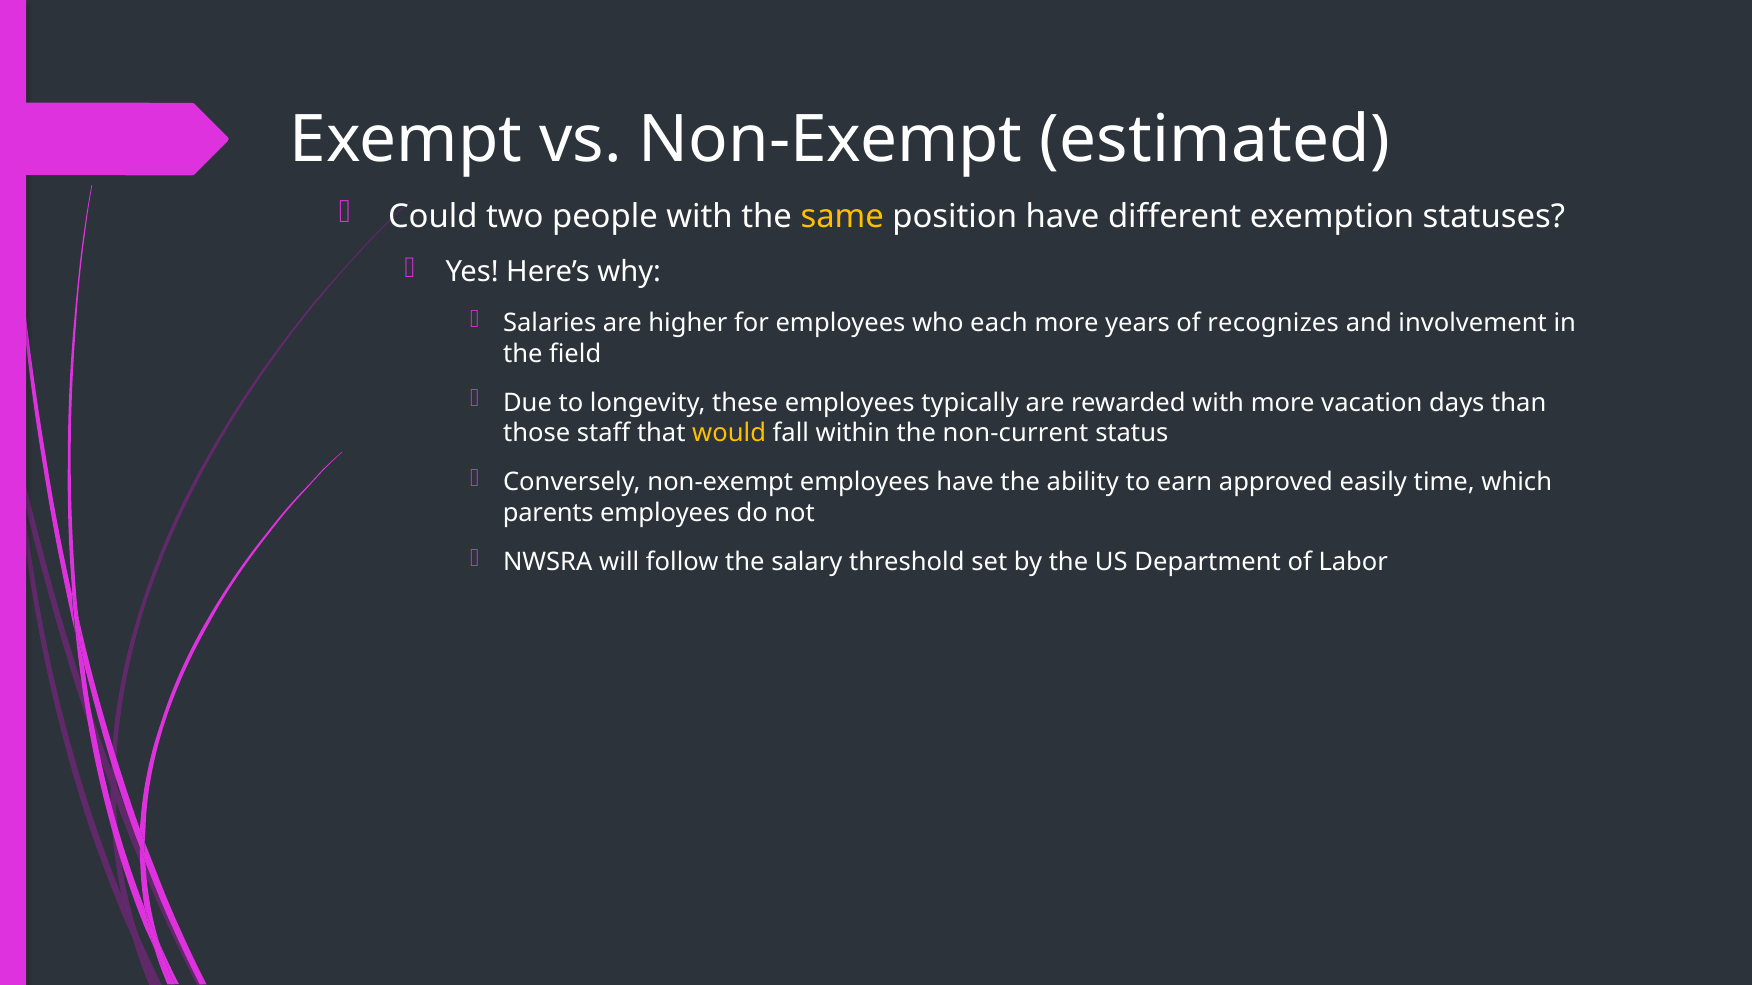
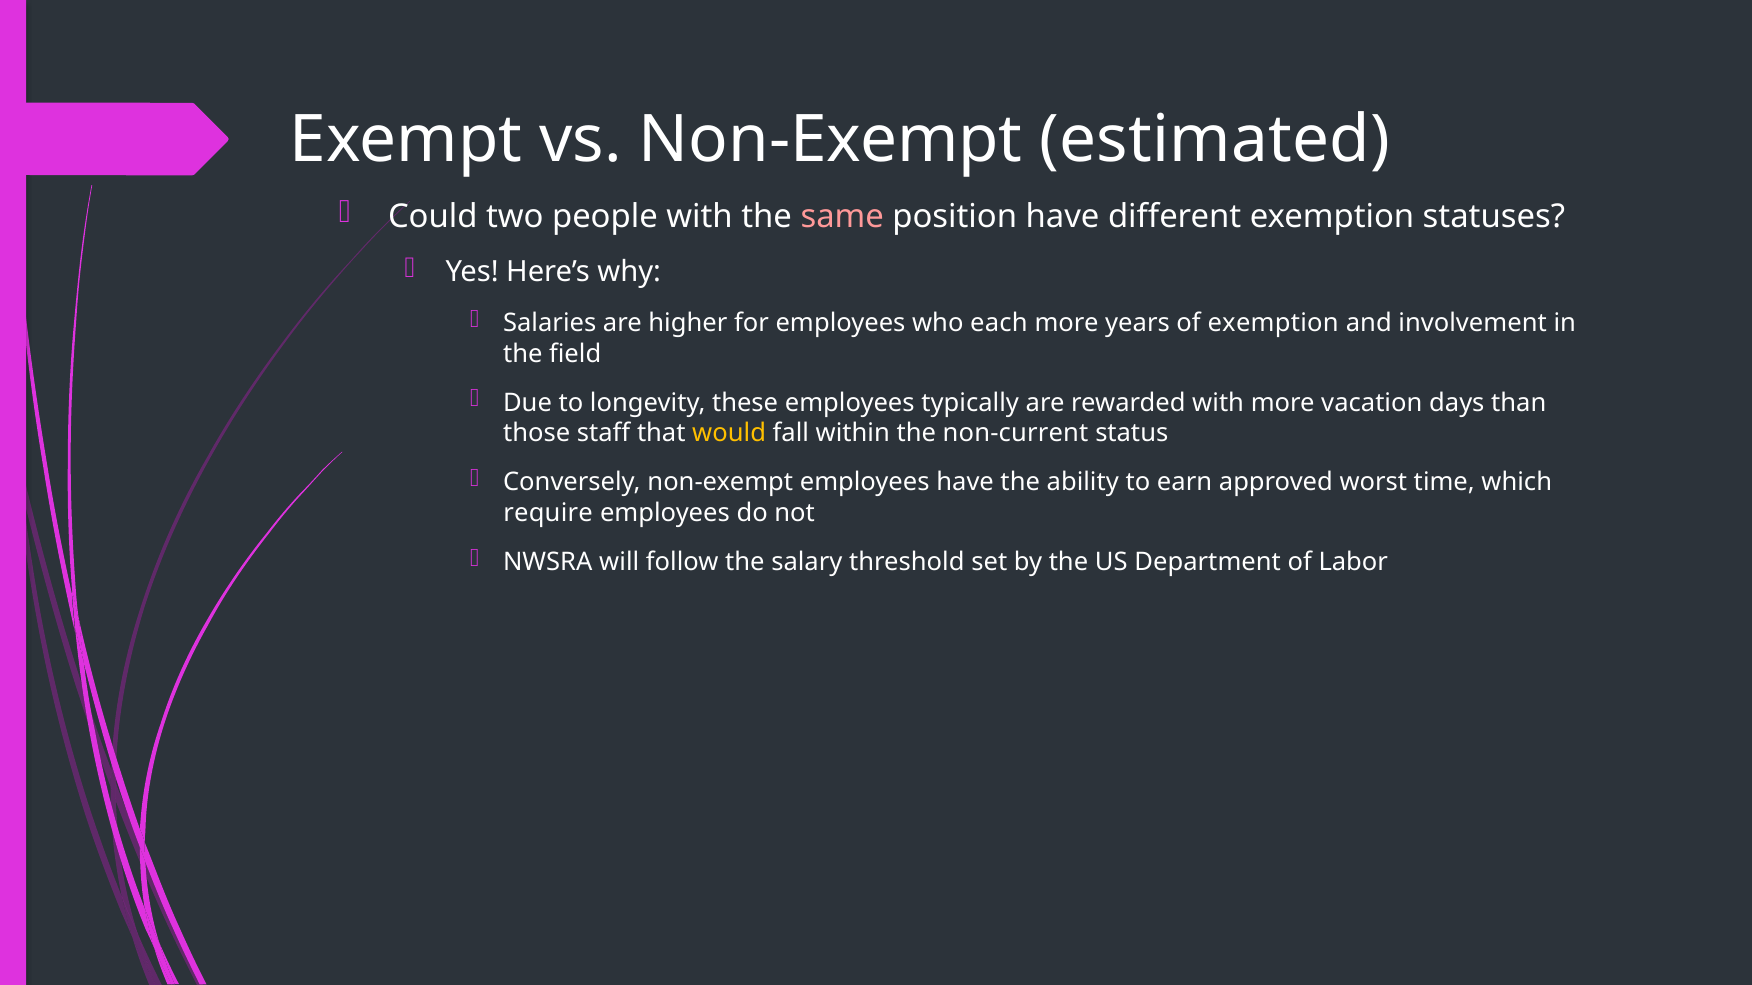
same colour: yellow -> pink (842, 217)
of recognizes: recognizes -> exemption (1273, 323)
easily: easily -> worst (1373, 483)
parents: parents -> require (548, 513)
